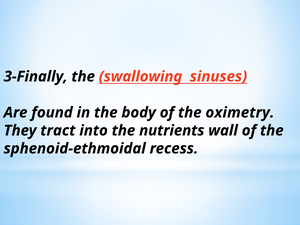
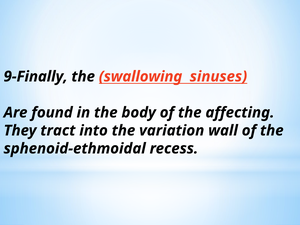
3-Finally: 3-Finally -> 9-Finally (36, 77)
oximetry: oximetry -> affecting (240, 113)
nutrients: nutrients -> variation (172, 131)
